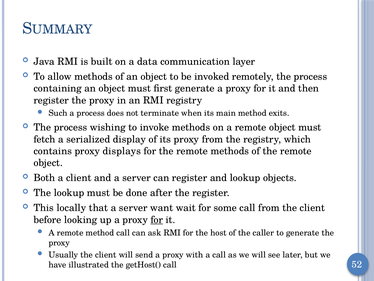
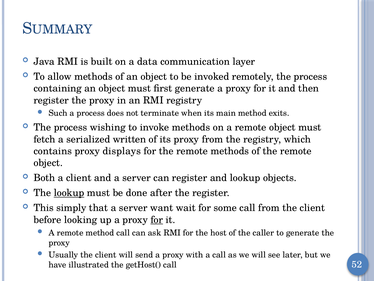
display: display -> written (130, 139)
lookup underline: none -> present (69, 193)
locally: locally -> simply (71, 208)
